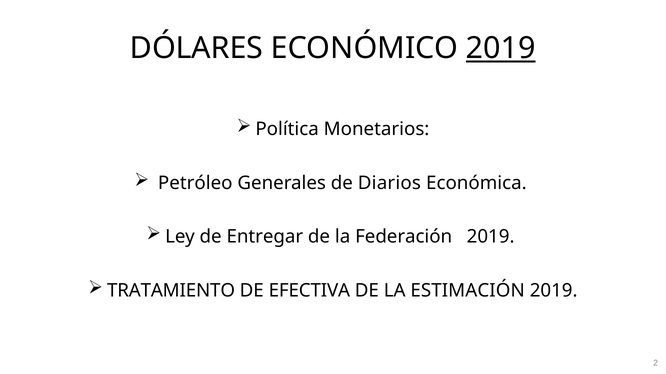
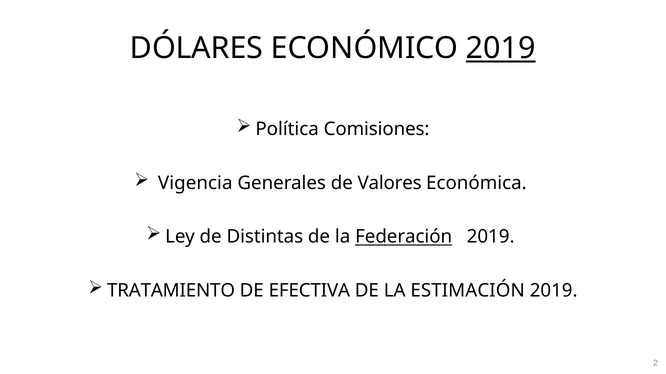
Monetarios: Monetarios -> Comisiones (377, 129)
Petróleo: Petróleo -> Vigencia (195, 183)
Diarios: Diarios -> Valores (390, 183)
Entregar: Entregar -> Distintas (265, 237)
Federación underline: none -> present (404, 237)
